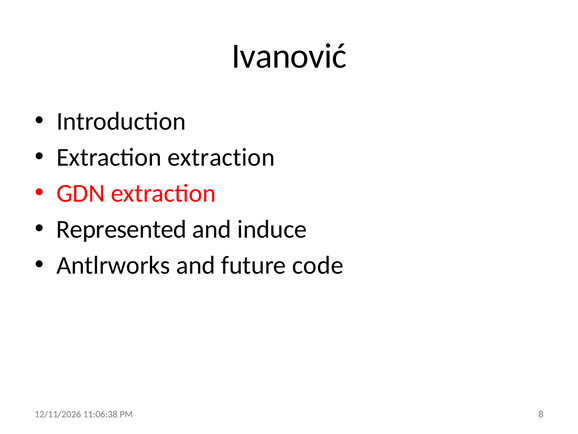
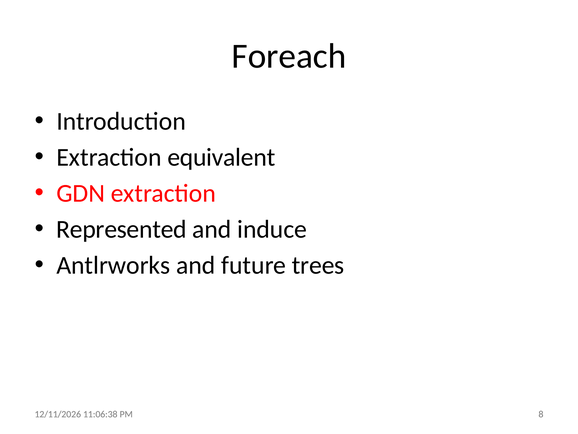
Ivanović: Ivanović -> Foreach (289, 56)
Extraction extraction: extraction -> equivalent (221, 157)
code: code -> trees (318, 265)
